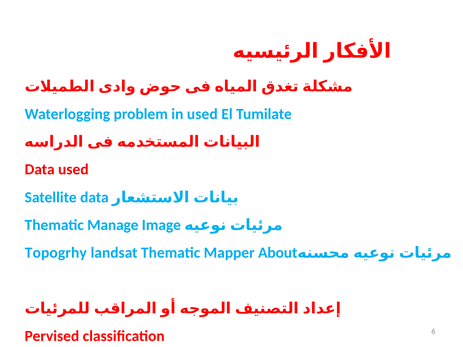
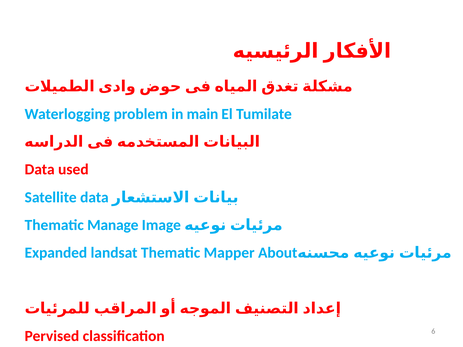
in used: used -> main (202, 114)
Topogrhy: Topogrhy -> Expanded (56, 253)
